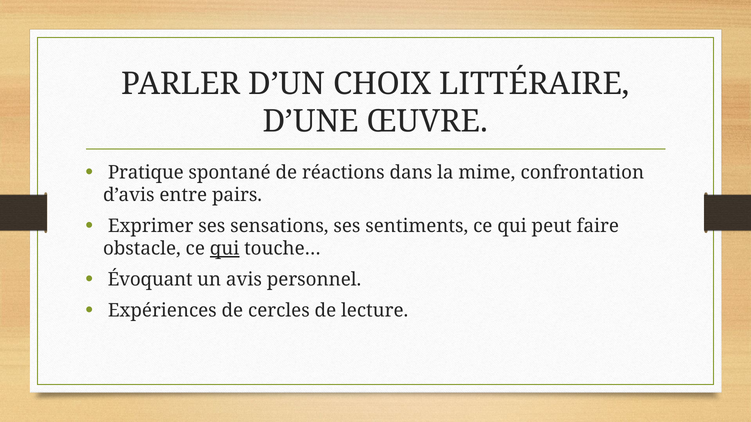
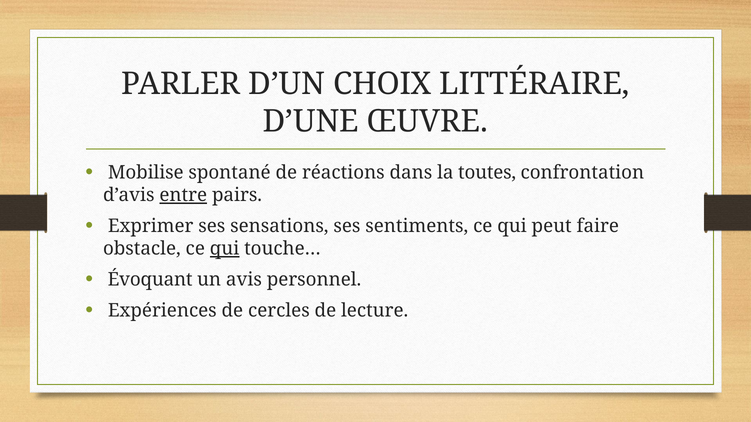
Pratique: Pratique -> Mobilise (146, 173)
mime: mime -> toutes (487, 173)
entre underline: none -> present (183, 195)
